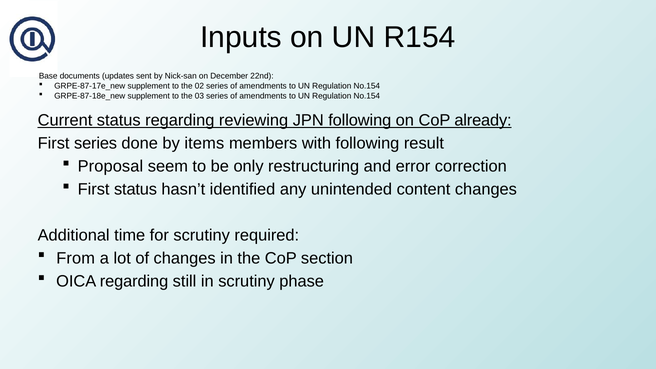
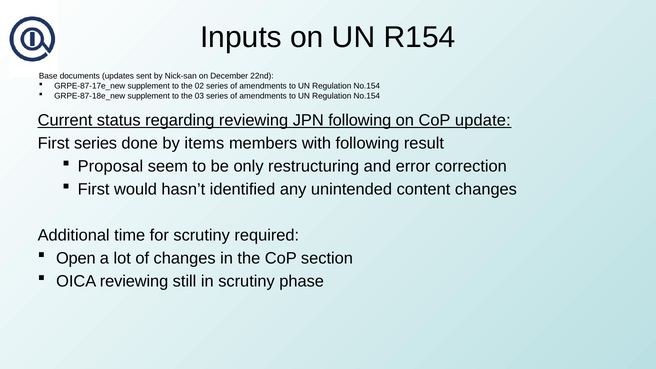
already: already -> update (483, 120)
First status: status -> would (135, 189)
From: From -> Open (76, 258)
OICA regarding: regarding -> reviewing (134, 281)
